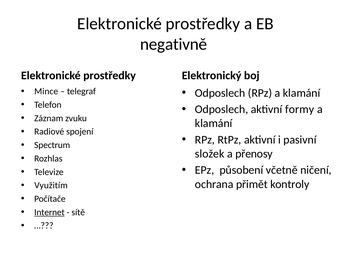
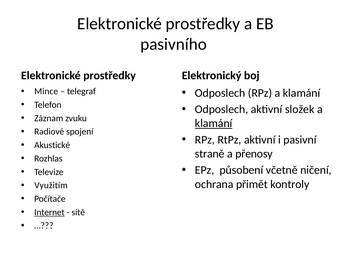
negativně: negativně -> pasivního (174, 44)
formy: formy -> složek (300, 109)
klamání underline: none -> present (214, 123)
Spectrum: Spectrum -> Akustické (52, 145)
složek: složek -> straně (210, 154)
